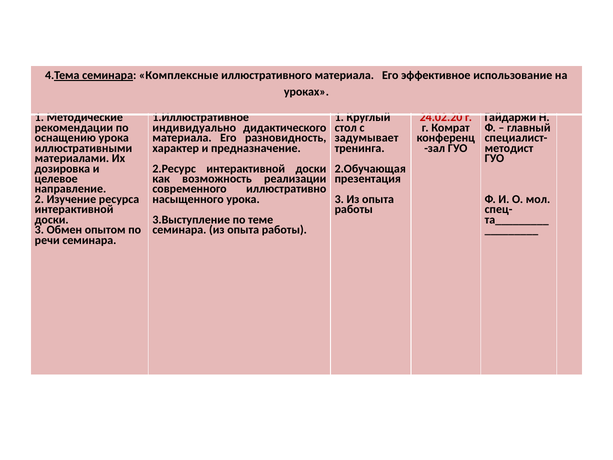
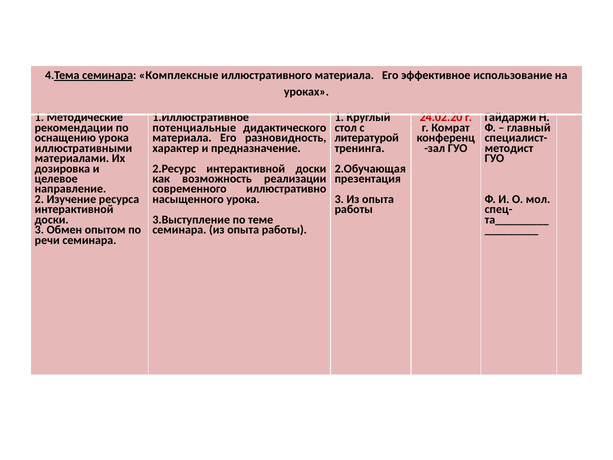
индивидуально: индивидуально -> потенциальные (194, 128)
задумывает: задумывает -> литературой (367, 138)
